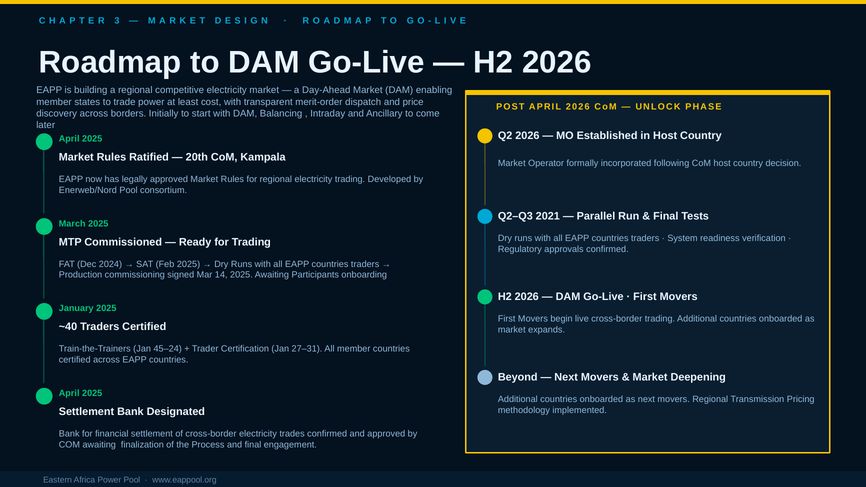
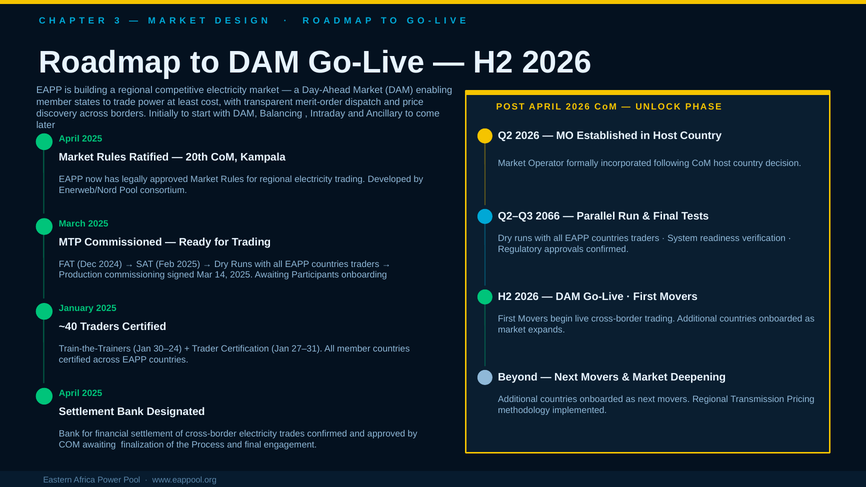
2021: 2021 -> 2066 (548, 216)
45–24: 45–24 -> 30–24 (168, 349)
